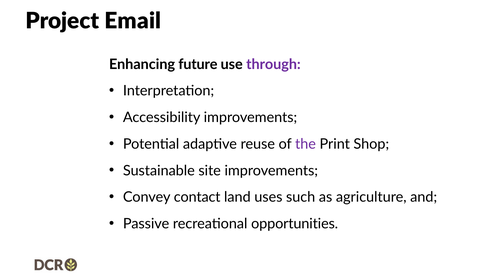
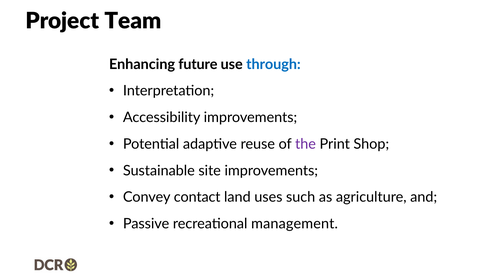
Email: Email -> Team (133, 21)
through colour: purple -> blue (273, 64)
opportunities: opportunities -> management (295, 224)
